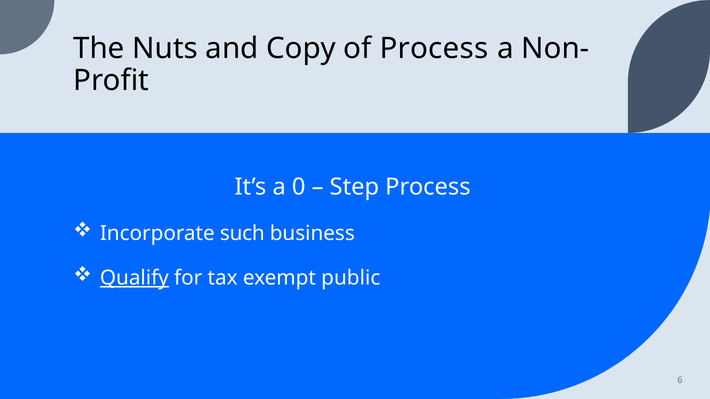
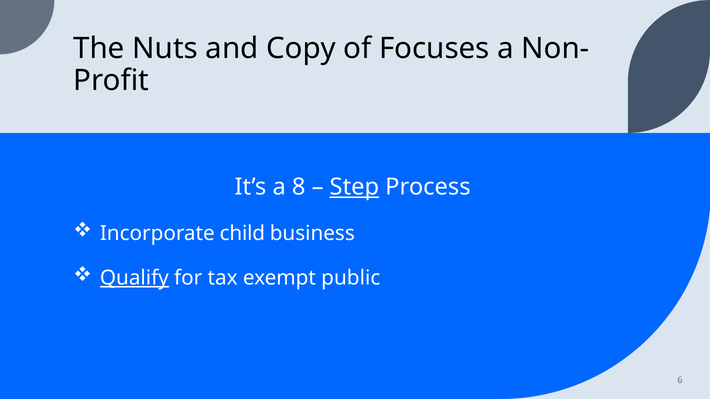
of Process: Process -> Focuses (434, 49)
0: 0 -> 8 (299, 187)
Step underline: none -> present (354, 187)
such: such -> child (242, 233)
